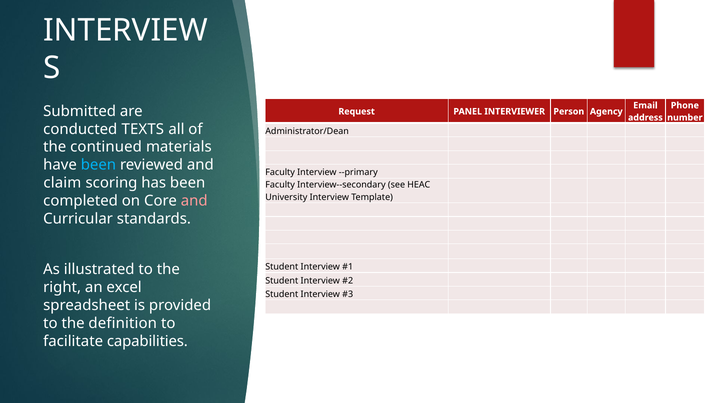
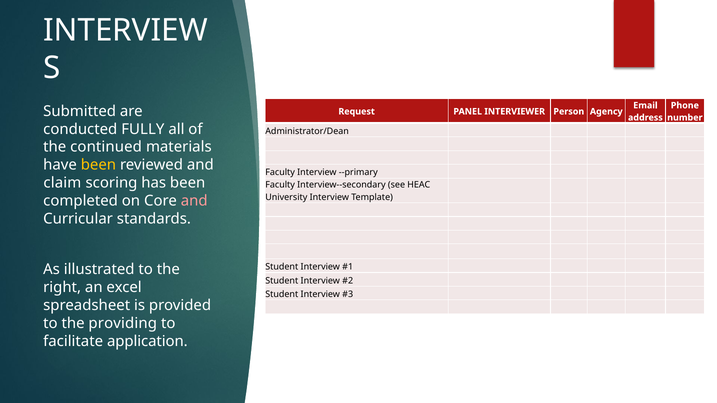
TEXTS: TEXTS -> FULLY (143, 129)
been colour: light blue -> yellow (98, 165)
definition: definition -> providing (123, 323)
capabilities: capabilities -> application (147, 341)
